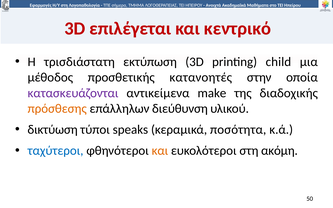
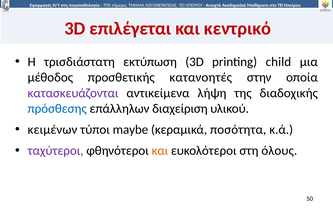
make: make -> λήψη (212, 93)
πρόσθεσης colour: orange -> blue (57, 109)
διεύθυνση: διεύθυνση -> διαχείριση (180, 109)
δικτύωση: δικτύωση -> κειμένων (52, 130)
speaks: speaks -> maybe (130, 130)
ταχύτεροι colour: blue -> purple (56, 151)
ακόμη: ακόμη -> όλους (279, 151)
